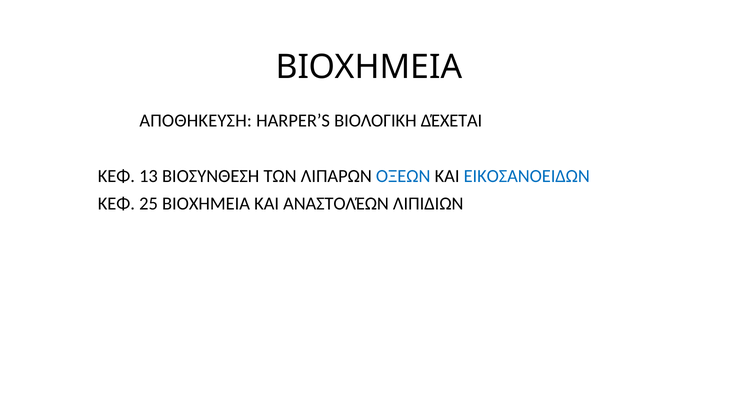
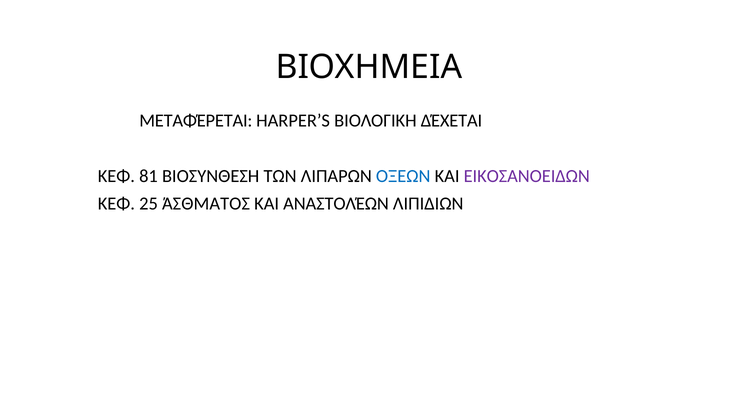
ΑΠΟΘΗΚΕΥΣΗ: ΑΠΟΘΗΚΕΥΣΗ -> ΜΕΤΑΦΈΡΕΤΑΙ (196, 121)
13: 13 -> 81 (148, 176)
ΕΙΚΟΣΑΝΟΕΙΔΩΝ colour: blue -> purple (527, 176)
25 ΒΙΟΧΗΜΕΙΑ: ΒΙΟΧΗΜΕΙΑ -> ΆΣΘΜΑΤΟΣ (206, 204)
